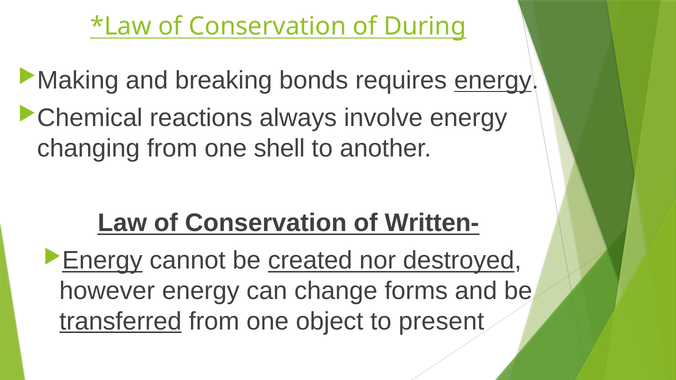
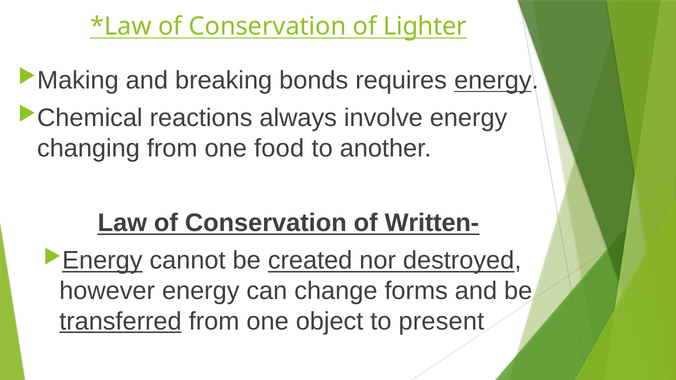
During: During -> Lighter (425, 27)
shell: shell -> food (279, 148)
